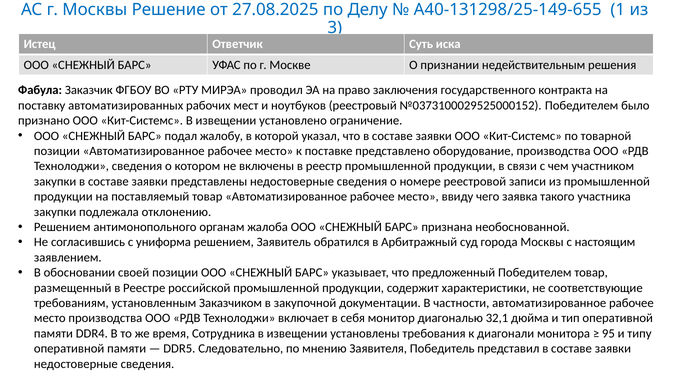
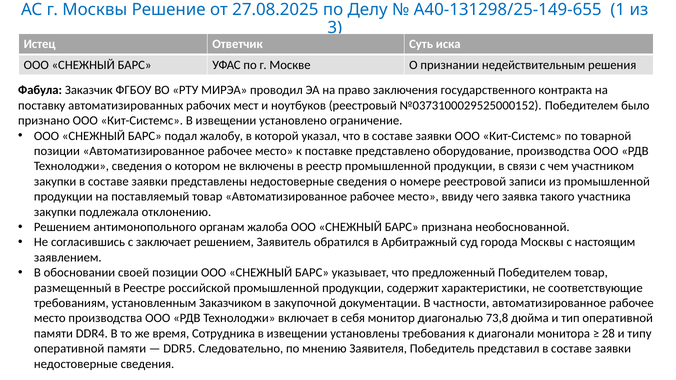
униформа: униформа -> заключает (164, 242)
32,1: 32,1 -> 73,8 (497, 318)
95: 95 -> 28 (608, 334)
